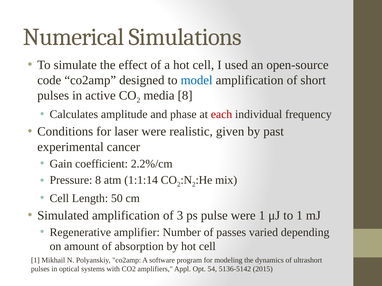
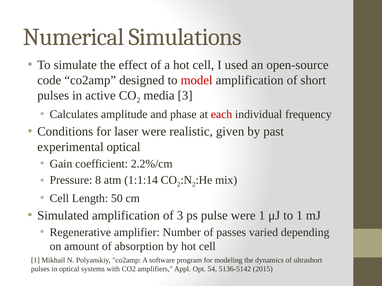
model colour: blue -> red (197, 80)
media 8: 8 -> 3 (185, 96)
experimental cancer: cancer -> optical (123, 147)
